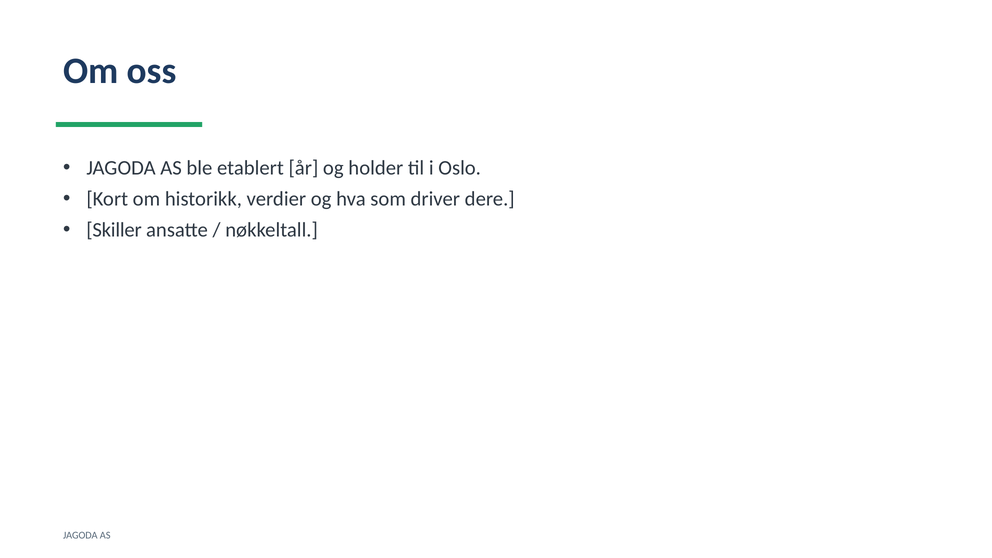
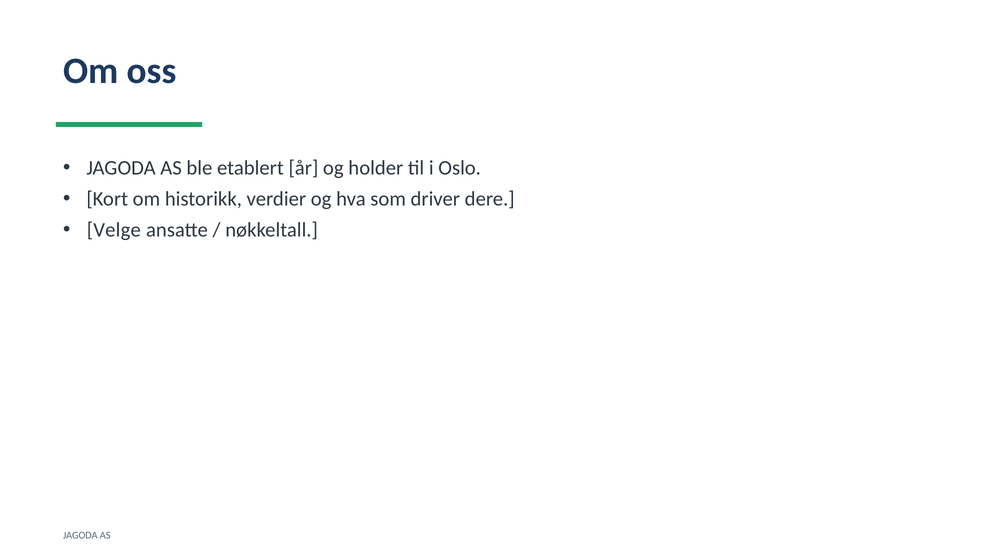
Skiller: Skiller -> Velge (114, 230)
